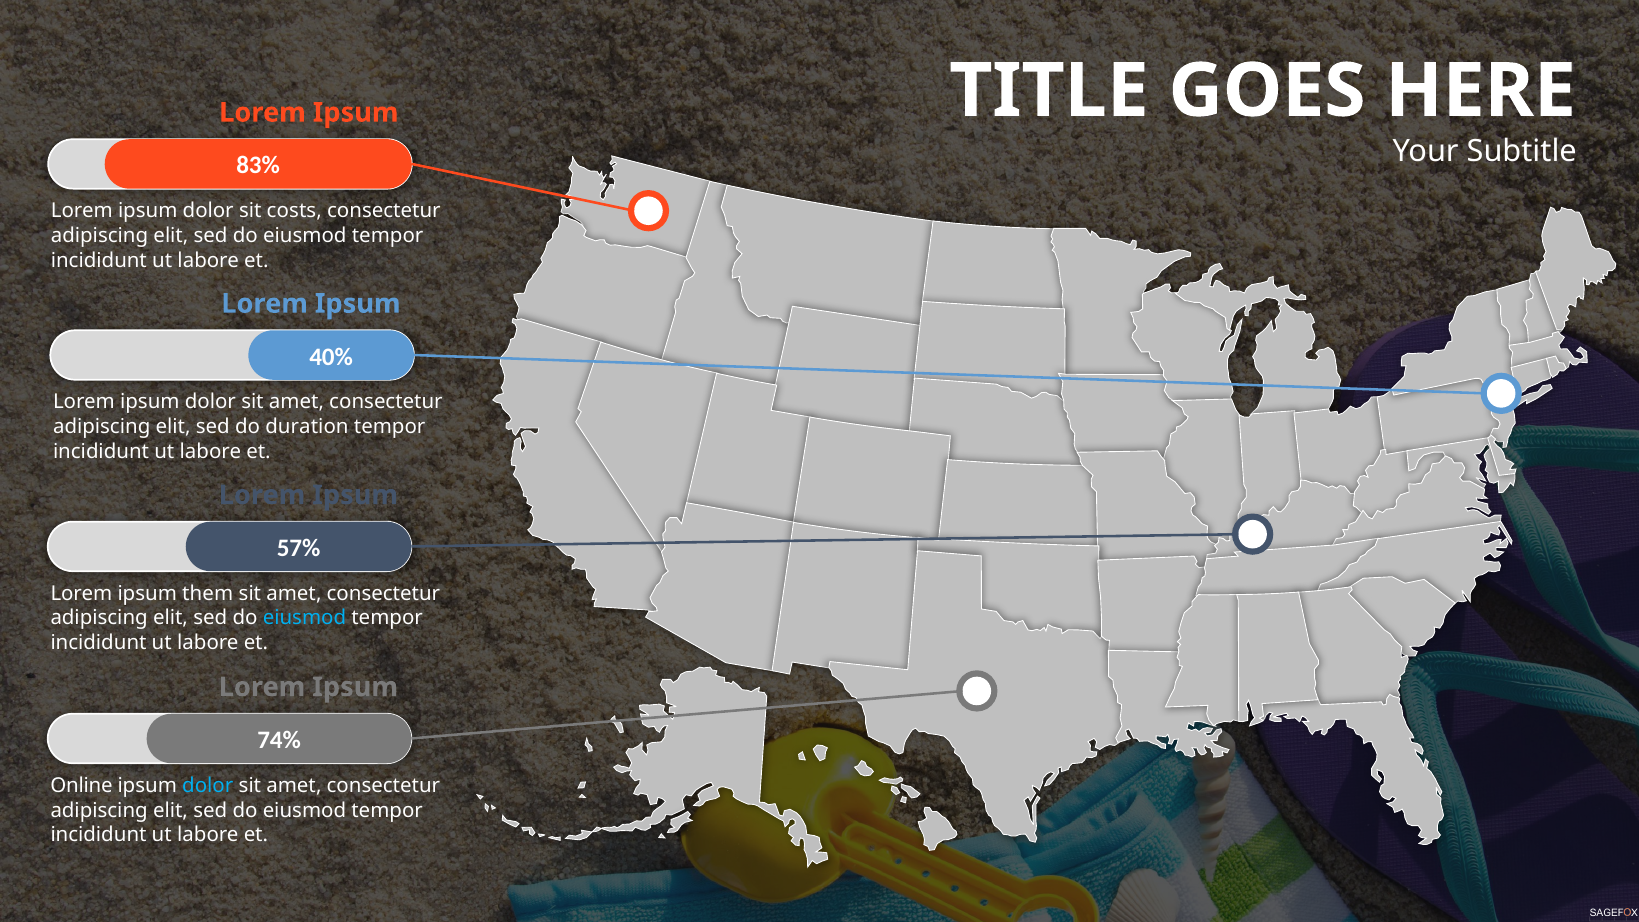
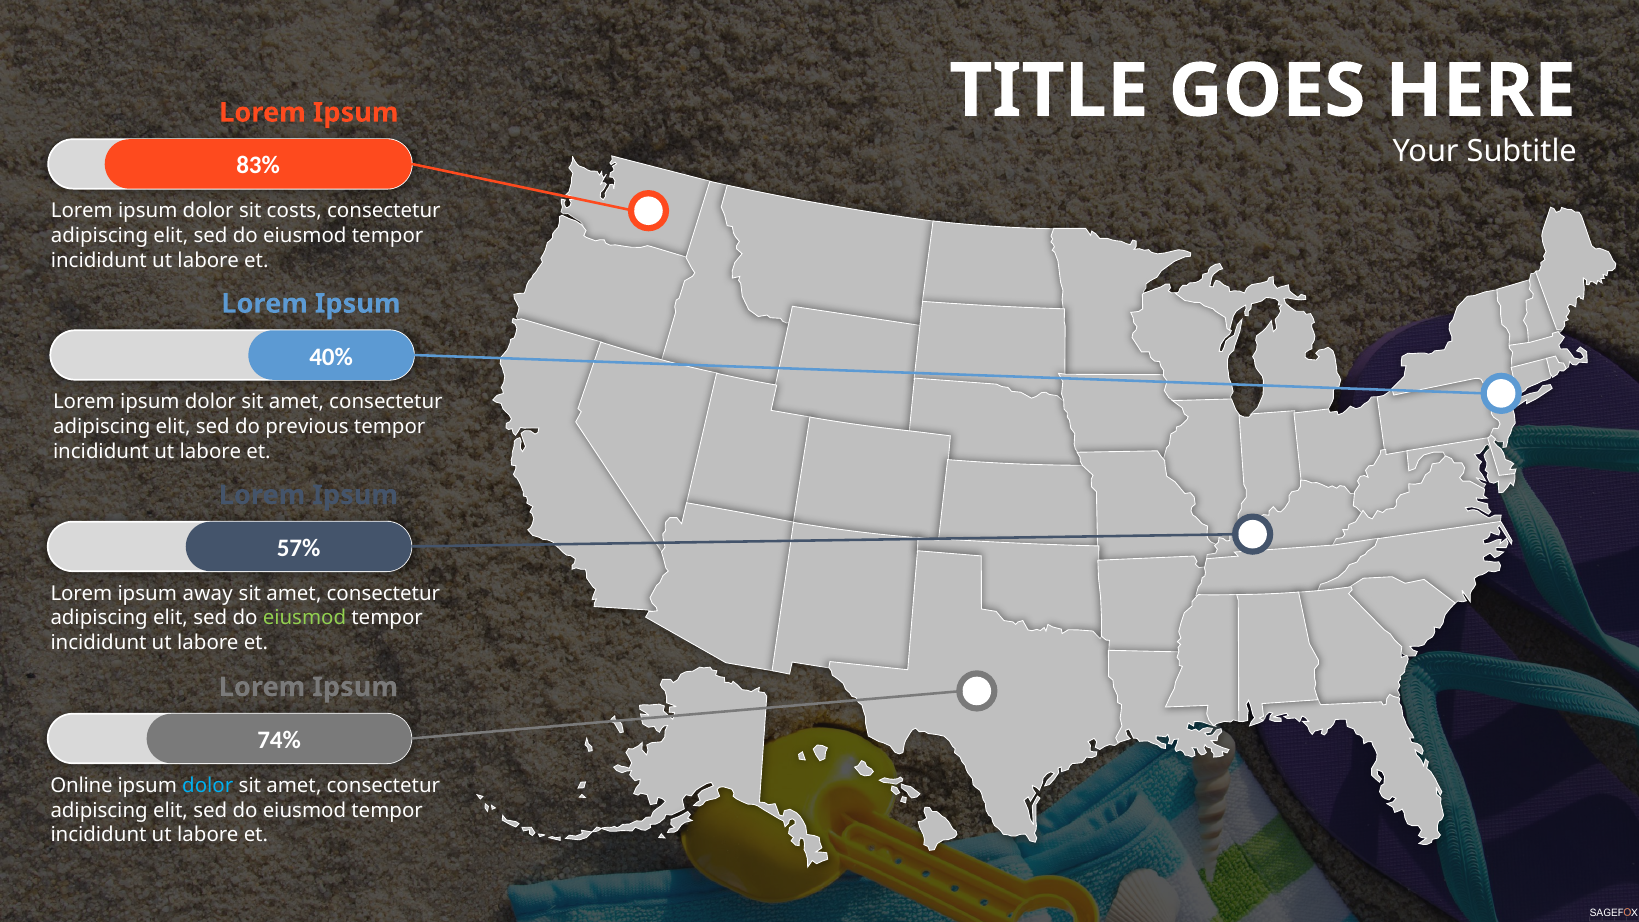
duration: duration -> previous (307, 427)
them: them -> away (208, 594)
eiusmod colour: light blue -> light green (304, 618)
